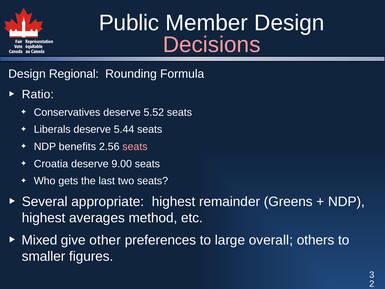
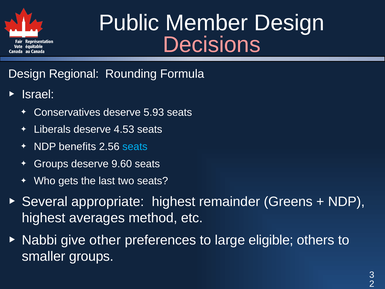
Ratio: Ratio -> Israel (38, 94)
5.52: 5.52 -> 5.93 (154, 112)
5.44: 5.44 -> 4.53 (124, 129)
seats colour: pink -> light blue (135, 147)
Croatia: Croatia -> Groups (51, 164)
9.00: 9.00 -> 9.60 (122, 164)
Mixed: Mixed -> Nabbi (39, 240)
overall: overall -> eligible (271, 240)
smaller figures: figures -> groups (91, 256)
